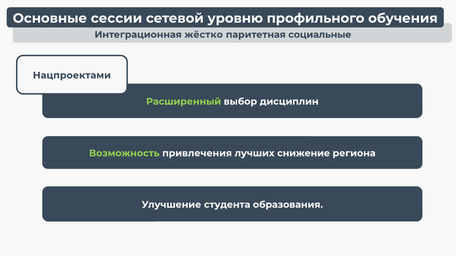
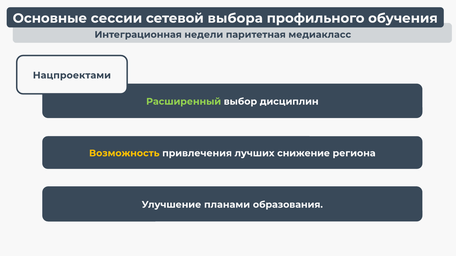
уровню: уровню -> выбора (235, 18)
жёстко: жёстко -> недели (204, 35)
социальные: социальные -> медиакласс (320, 35)
Возможность colour: light green -> yellow (124, 153)
студента: студента -> планами (227, 205)
